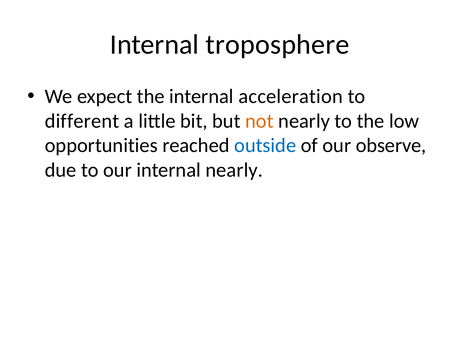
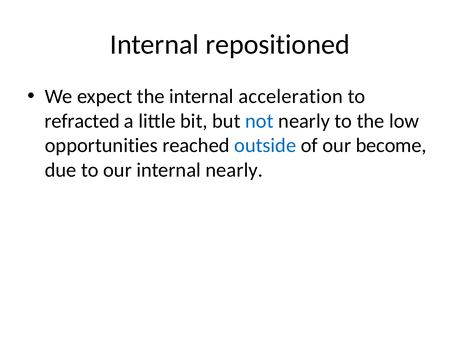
troposphere: troposphere -> repositioned (278, 45)
different: different -> refracted (82, 121)
not colour: orange -> blue (259, 121)
observe: observe -> become (391, 146)
